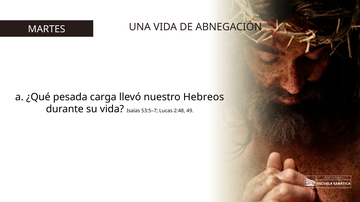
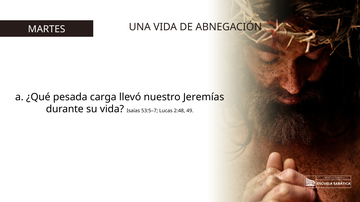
Hebreos: Hebreos -> Jeremías (204, 97)
